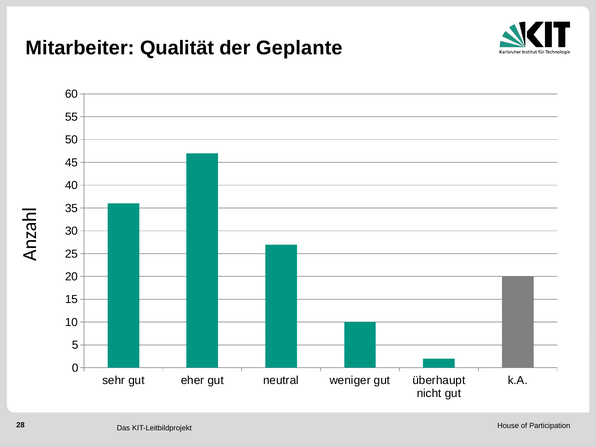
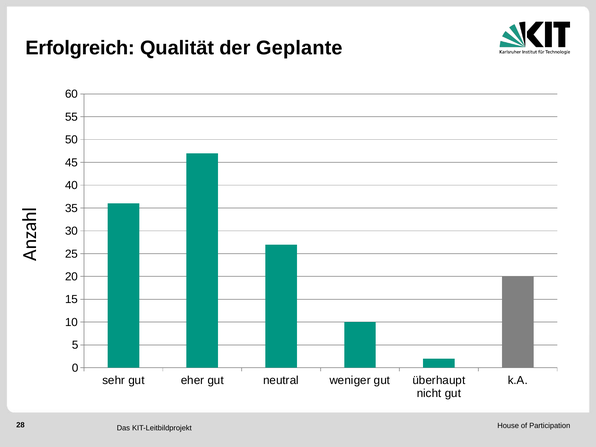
Mitarbeiter: Mitarbeiter -> Erfolgreich (80, 48)
